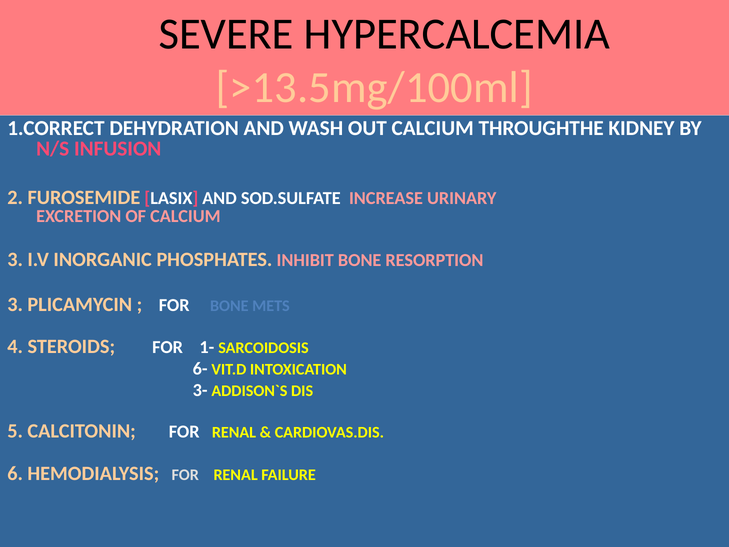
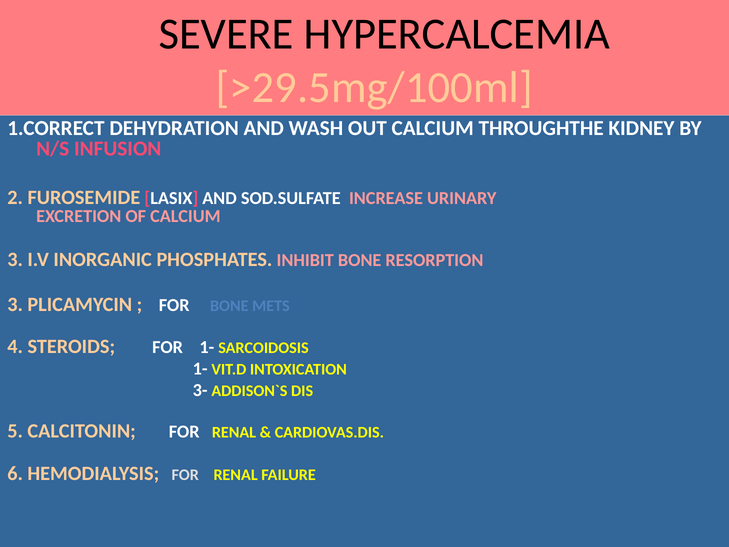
>13.5mg/100ml: >13.5mg/100ml -> >29.5mg/100ml (374, 87)
6-: 6- -> 1- (200, 369)
